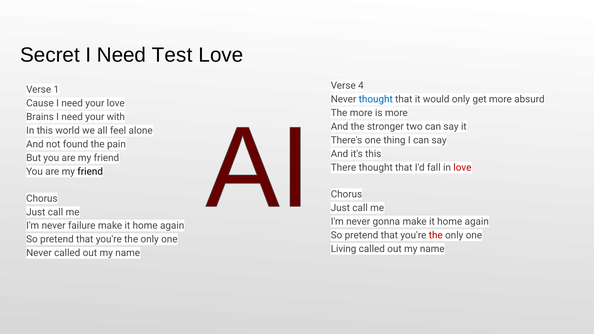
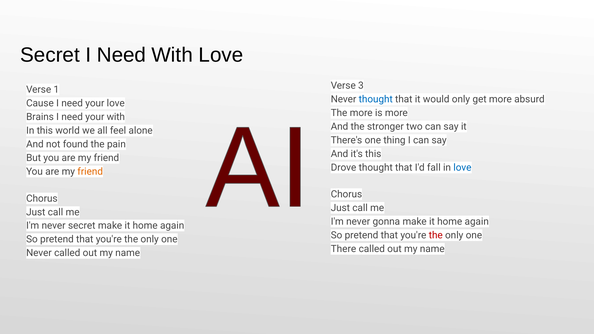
Need Test: Test -> With (172, 55)
4: 4 -> 3 (361, 86)
There: There -> Drove (344, 168)
love colour: red -> blue (462, 168)
friend colour: black -> orange (90, 172)
never failure: failure -> secret (82, 226)
Living: Living -> There (343, 249)
